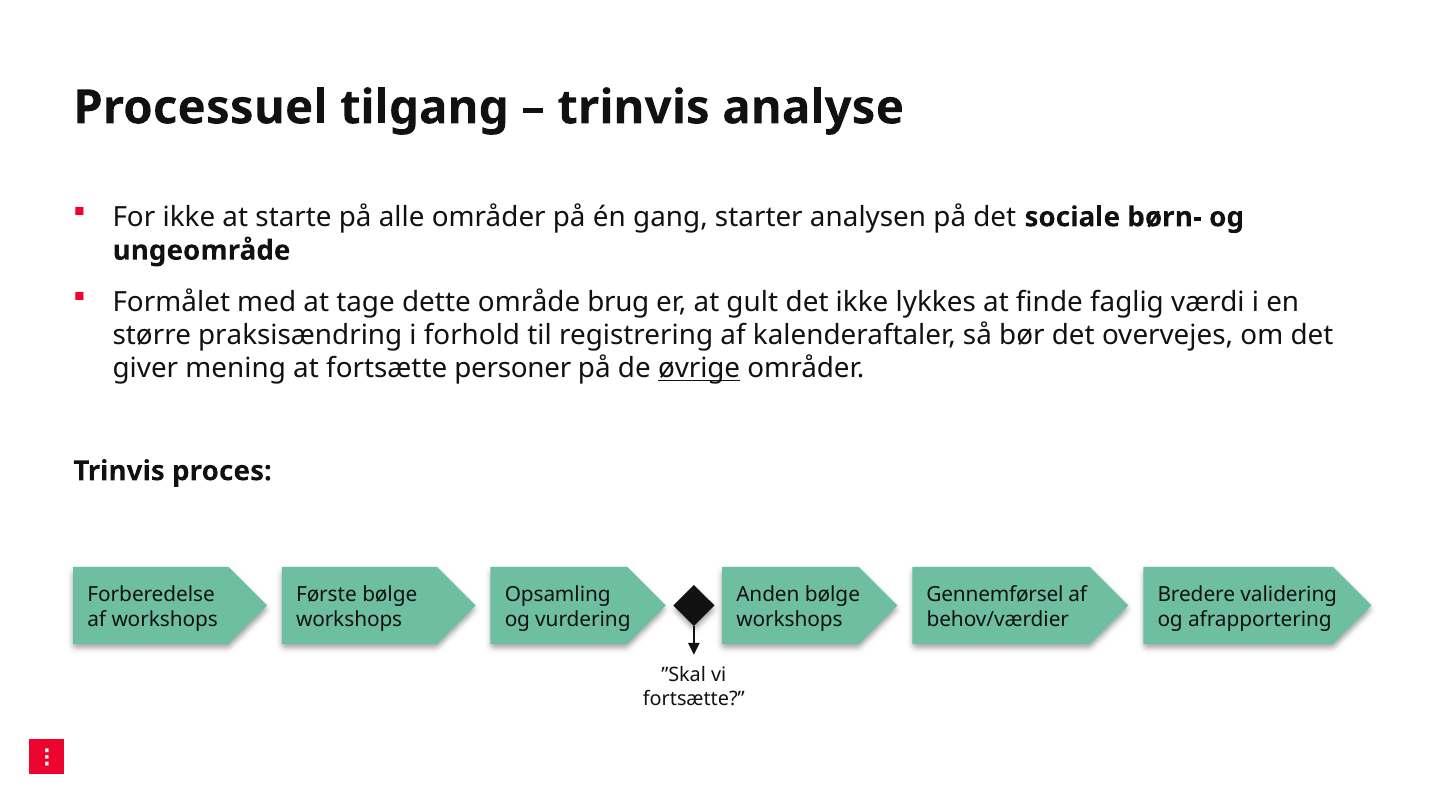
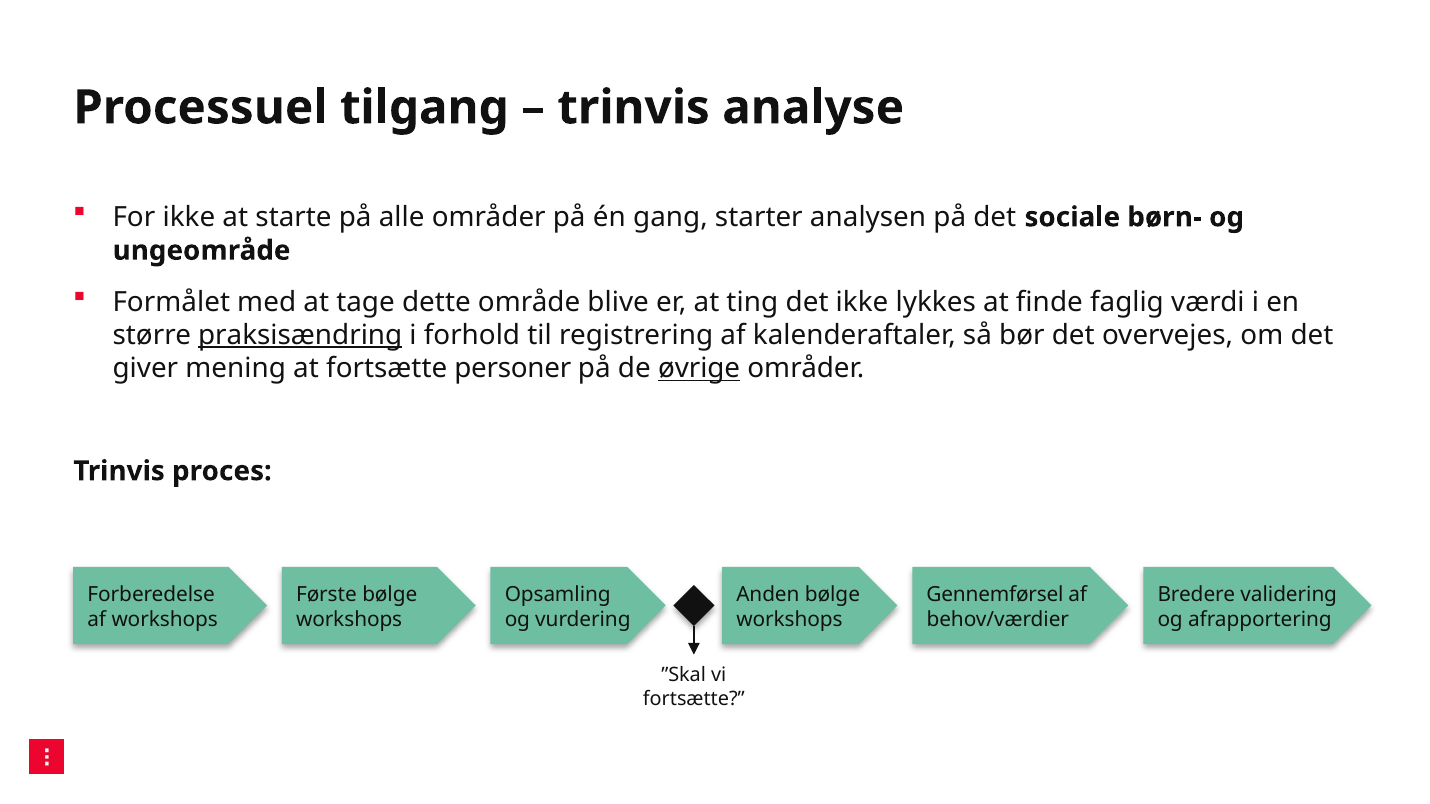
brug: brug -> blive (618, 302)
gult: gult -> ting (752, 302)
praksisændring underline: none -> present (300, 335)
